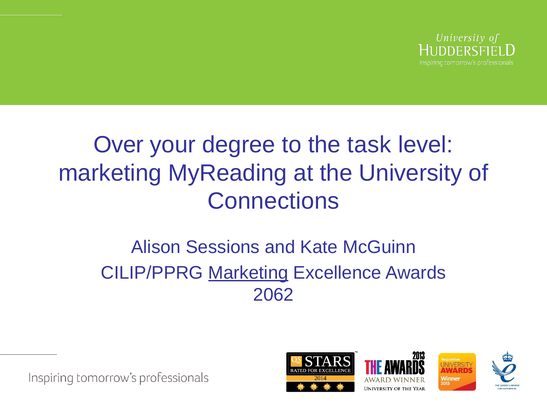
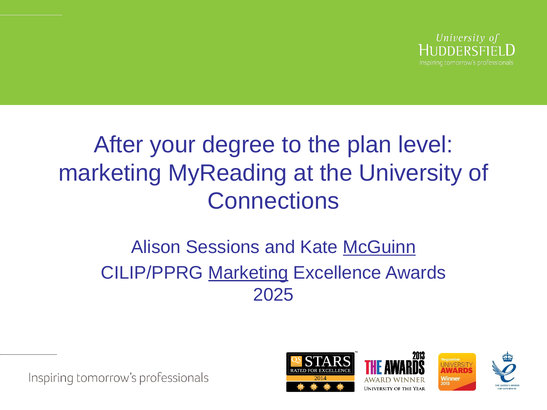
Over: Over -> After (119, 145)
task: task -> plan (369, 145)
McGuinn underline: none -> present (379, 247)
2062: 2062 -> 2025 (274, 295)
